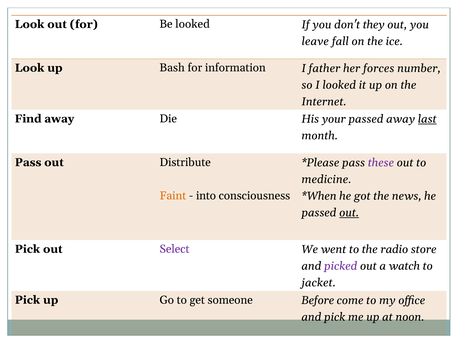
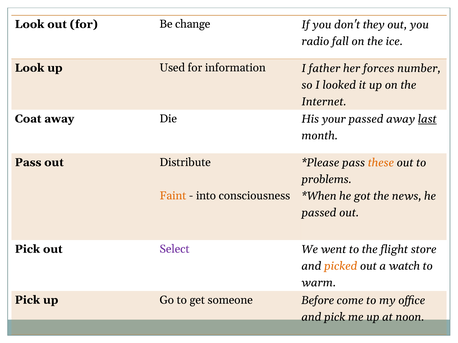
Be looked: looked -> change (193, 24)
leave: leave -> radio (315, 41)
Bash: Bash -> Used (172, 68)
Find: Find -> Coat (28, 119)
these colour: purple -> orange (381, 163)
medicine: medicine -> problems (327, 180)
out underline: present -> none (349, 213)
radio: radio -> flight (394, 250)
picked colour: purple -> orange (341, 267)
jacket: jacket -> warm (319, 283)
